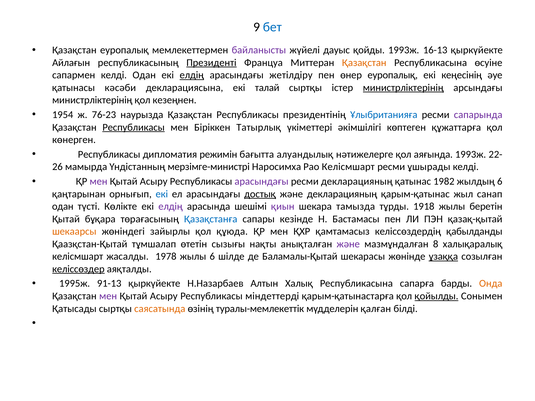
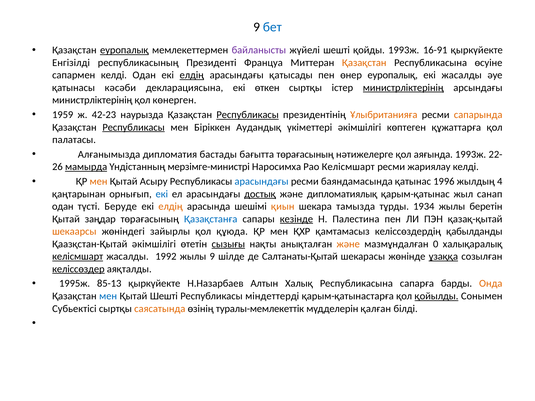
еуропалық underline: none -> present (124, 50)
жүйелі дауыс: дауыс -> шешті (337, 50)
16-13: 16-13 -> 16-91 (435, 50)
Айлағын: Айлағын -> Енгізілді (71, 63)
Президенті underline: present -> none (211, 63)
жетілдіру: жетілдіру -> қатысады (291, 75)
екі кеңесінің: кеңесінің -> жасалды (462, 75)
талай: талай -> өткен (267, 88)
кезеңнен: кезеңнен -> көнерген (175, 100)
1954: 1954 -> 1959 (63, 115)
76-23: 76-23 -> 42-23 (104, 115)
Республикасы underline: none -> present (248, 115)
Ұлыбританияға colour: blue -> orange (384, 115)
сапарында colour: purple -> orange (478, 115)
Татырлық: Татырлық -> Аудандық (259, 127)
көнерген: көнерген -> палатасы (74, 140)
Республикасы: Республикасы -> Алғанымызда (109, 154)
режимін: режимін -> бастады (218, 154)
бағытта алуандылық: алуандылық -> төрағасының (305, 154)
мамырда underline: none -> present (86, 167)
ұшырады: ұшырады -> жариялау (429, 167)
мен colour: purple -> orange (99, 182)
арасындағы colour: purple -> blue (262, 182)
ресми декларацияның: декларацияның -> баяндамасында (357, 182)
1982: 1982 -> 1996 (444, 182)
жылдың 6: 6 -> 4 (500, 182)
және декларацияның: декларацияның -> дипломатиялық (342, 194)
Көлікте: Көлікте -> Беруде (121, 207)
елдің colour: purple -> orange (171, 207)
қиын colour: purple -> orange (283, 207)
1918: 1918 -> 1934 (424, 207)
бұқара: бұқара -> заңдар (100, 219)
кезінде underline: none -> present (296, 219)
Бастамасы: Бастамасы -> Палестина (356, 219)
Қаазқстан-Қытай тұмшалап: тұмшалап -> әкімшілігі (154, 244)
сызығы underline: none -> present (228, 244)
және colour: purple -> orange (348, 244)
8: 8 -> 0 (436, 244)
келісмшарт underline: none -> present (78, 257)
1978: 1978 -> 1992 (166, 257)
жылы 6: 6 -> 9 (212, 257)
Баламалы-Қытай: Баламалы-Қытай -> Салтанаты-Қытай (300, 257)
91-13: 91-13 -> 85-13 (109, 284)
мен colour: purple -> blue (108, 296)
Асыру: Асыру -> Шешті (164, 296)
Қатысады: Қатысады -> Субьектісі (74, 309)
